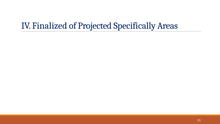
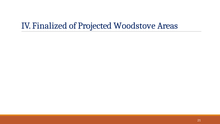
Specifically: Specifically -> Woodstove (135, 26)
